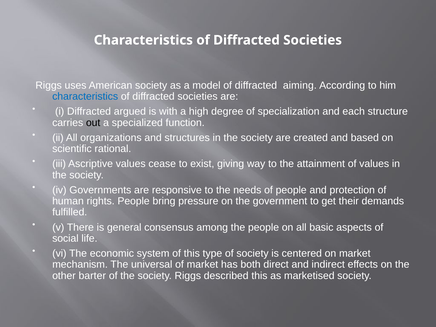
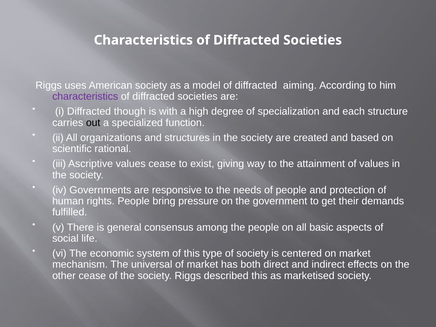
characteristics colour: blue -> purple (85, 96)
argued: argued -> though (130, 112)
other barter: barter -> cease (92, 276)
